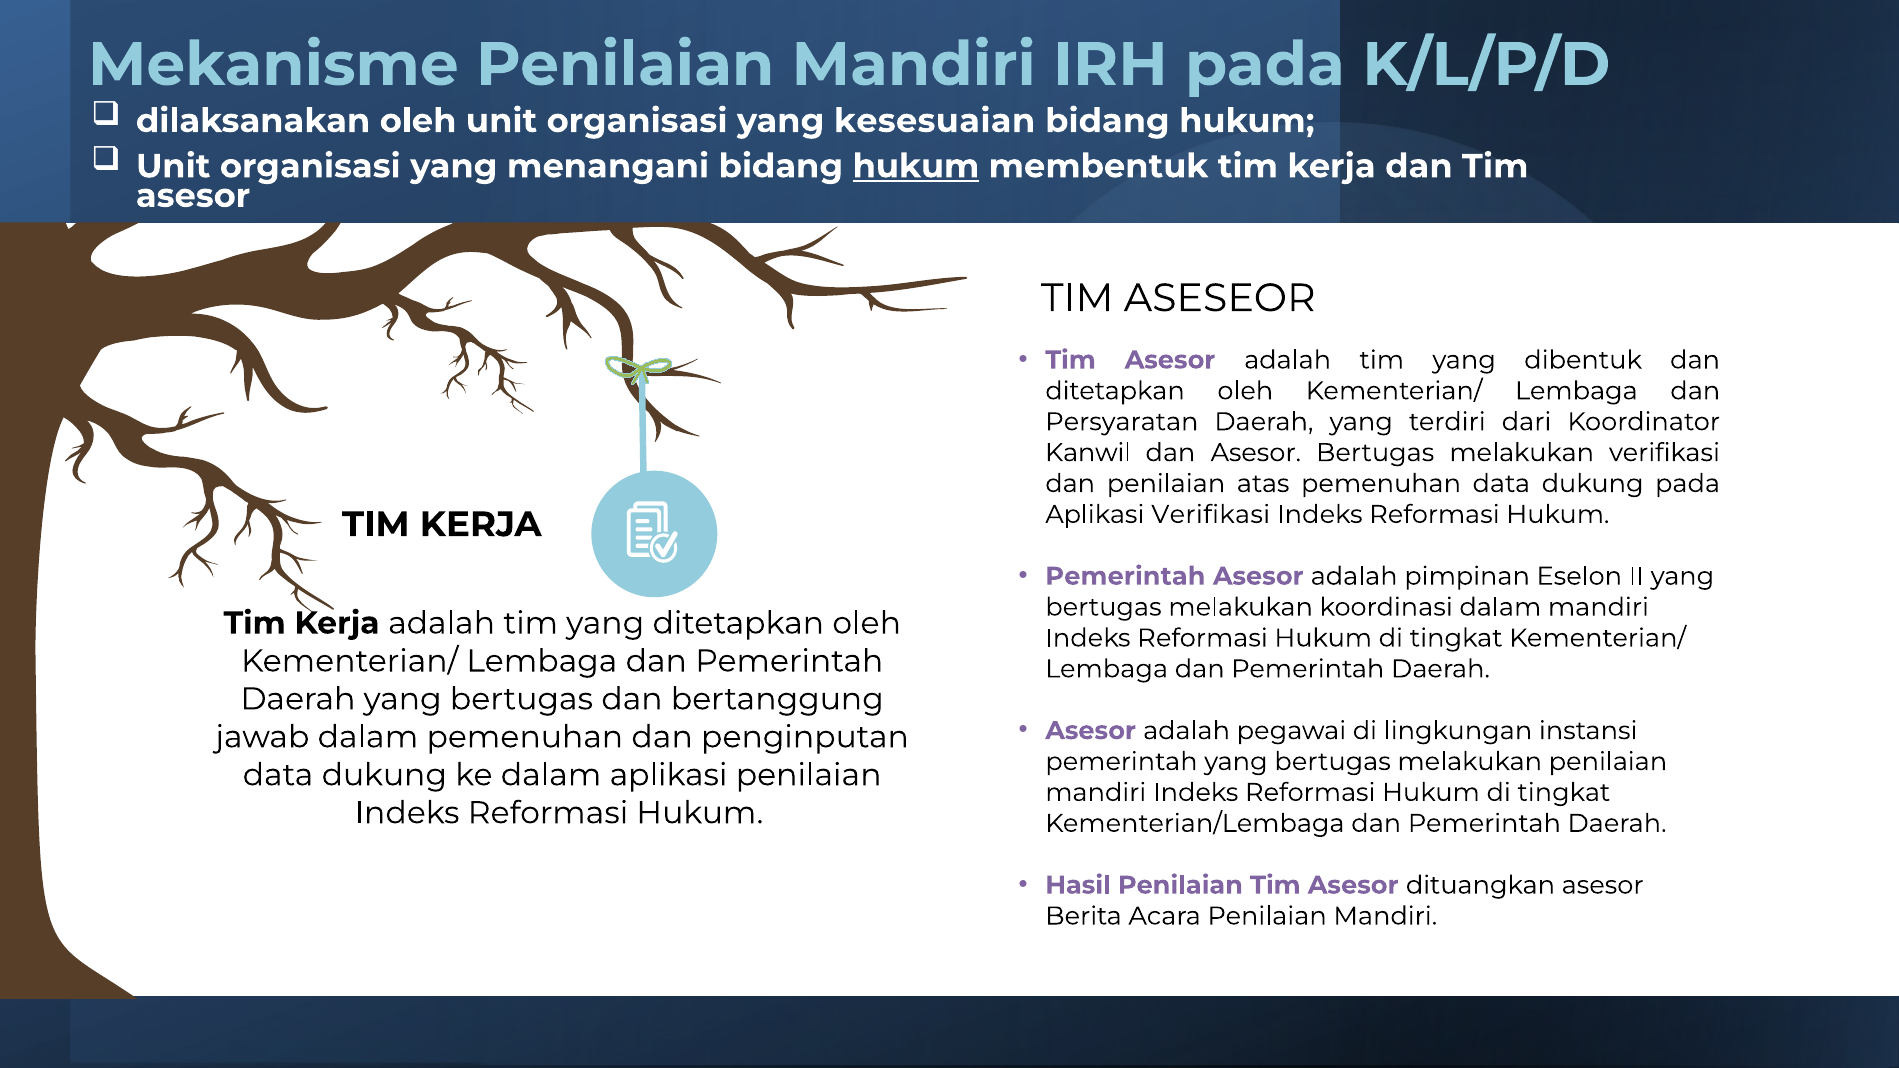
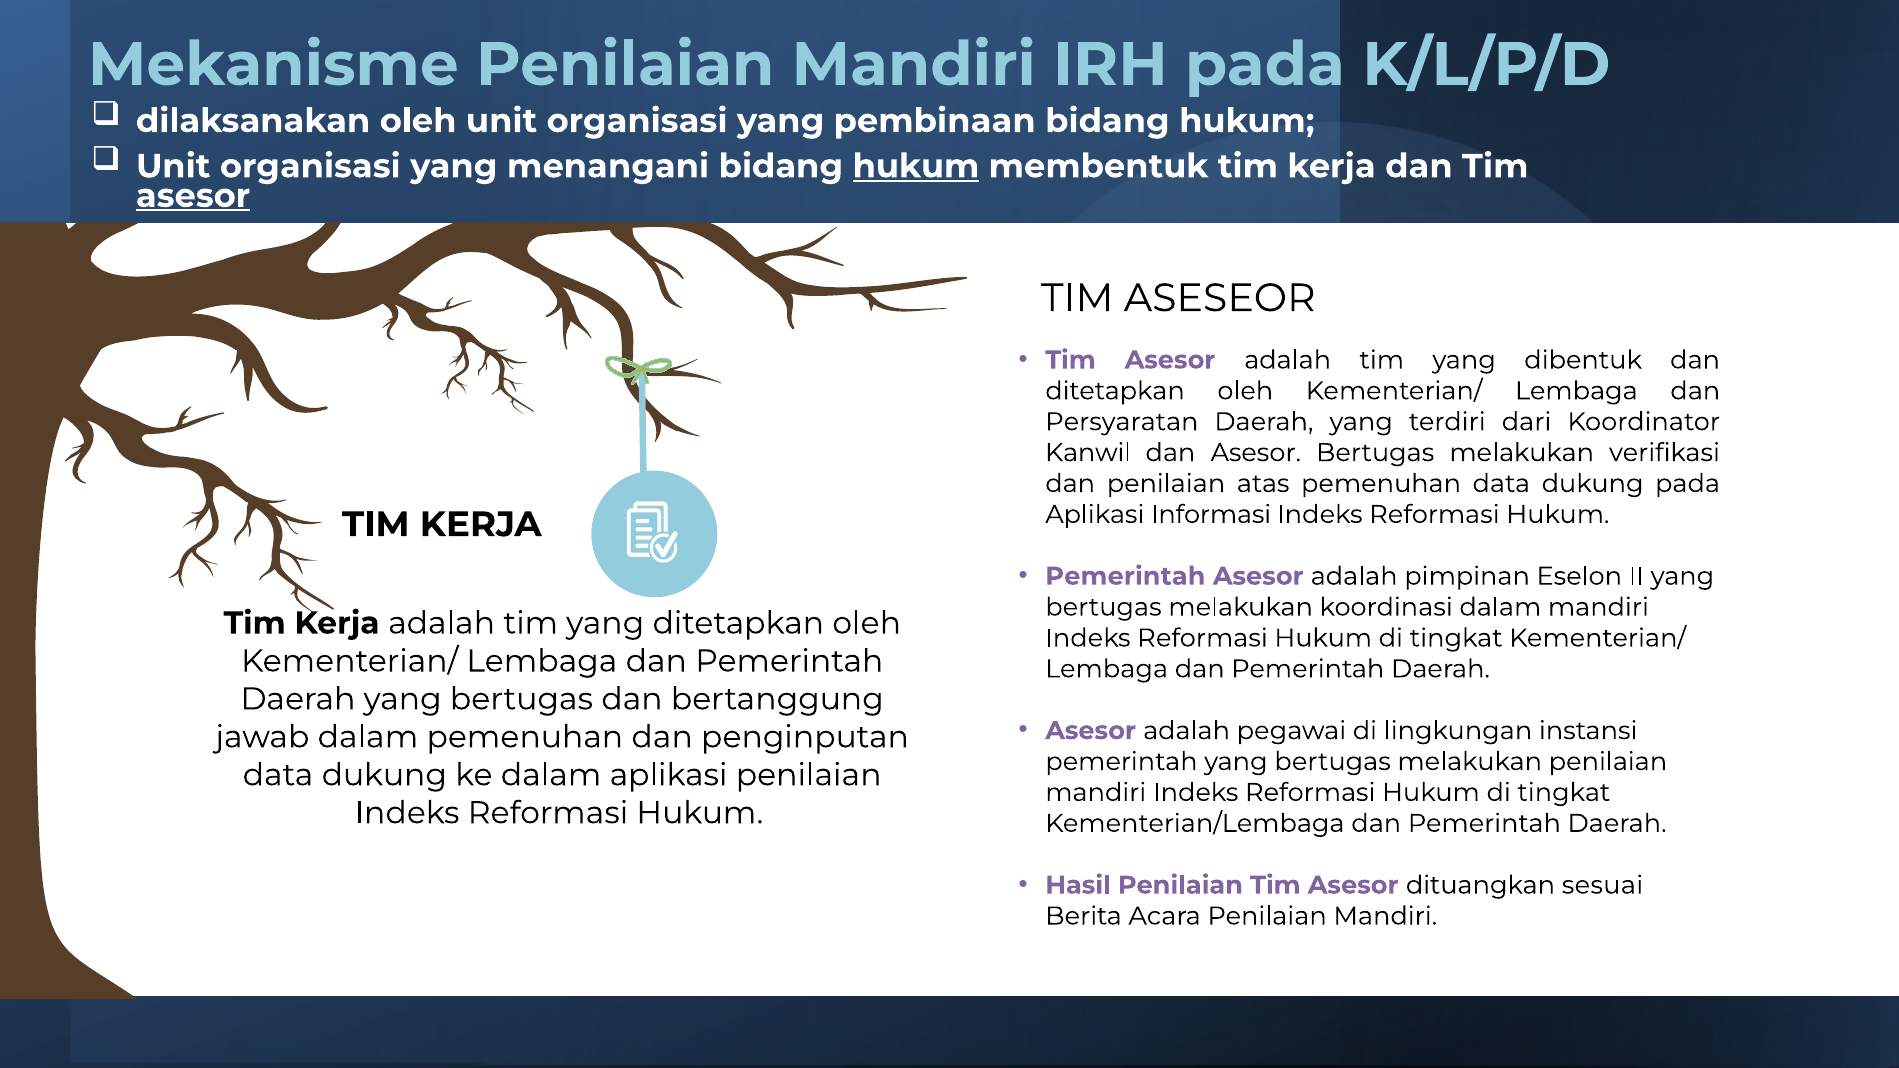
kesesuaian: kesesuaian -> pembinaan (935, 121)
asesor underline: none -> present (193, 196)
Aplikasi Verifikasi: Verifikasi -> Informasi (1211, 515)
dituangkan asesor: asesor -> sesuai (1602, 885)
